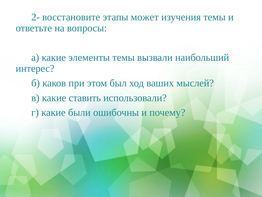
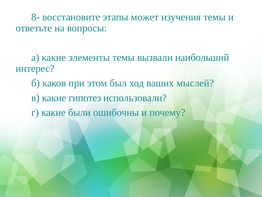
2-: 2- -> 8- (36, 17)
ставить: ставить -> гипотез (85, 98)
